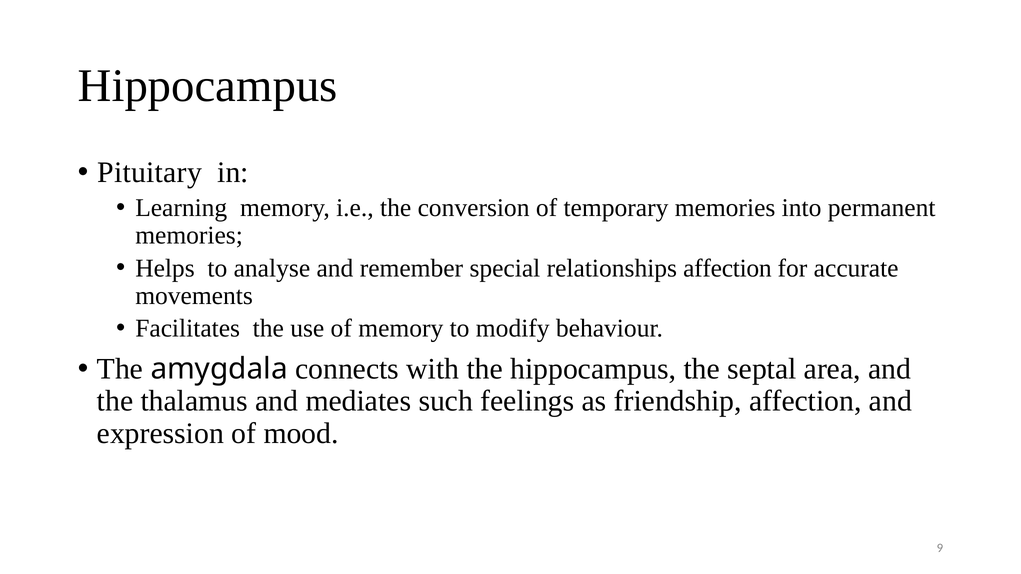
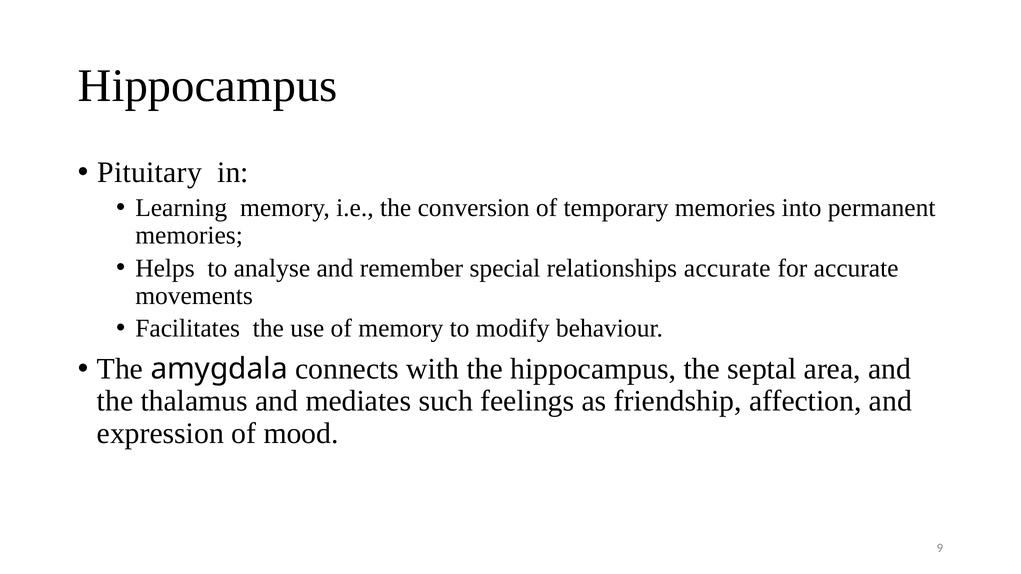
relationships affection: affection -> accurate (727, 268)
